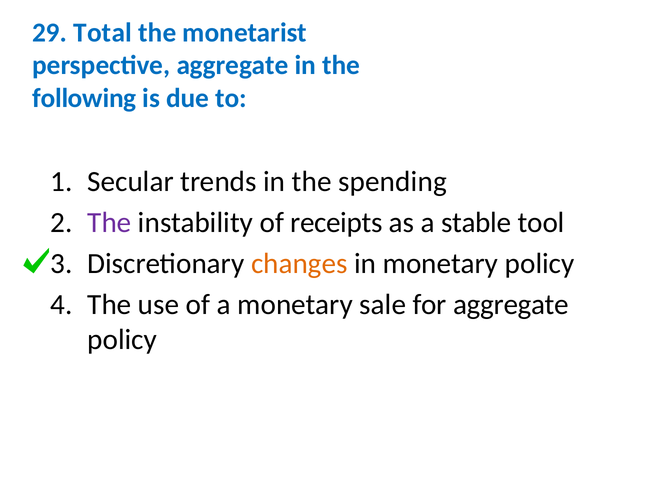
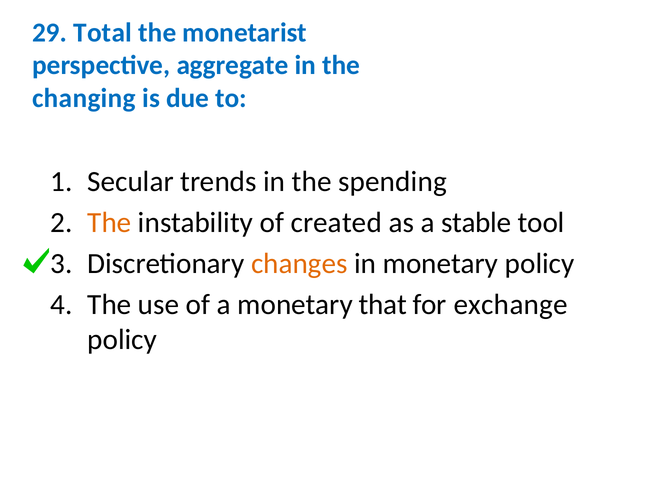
following: following -> changing (84, 98)
The colour: purple -> orange (109, 223)
receipts: receipts -> created (336, 223)
sale: sale -> that (383, 304)
for aggregate: aggregate -> exchange (511, 304)
